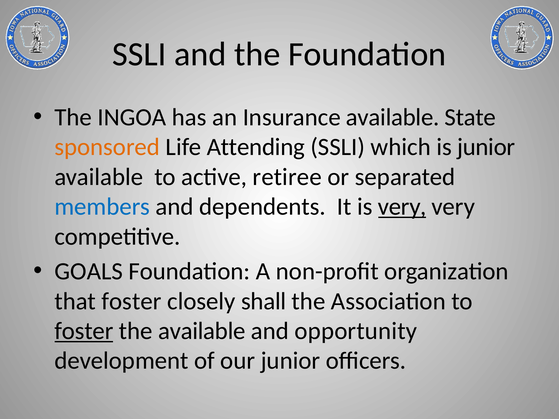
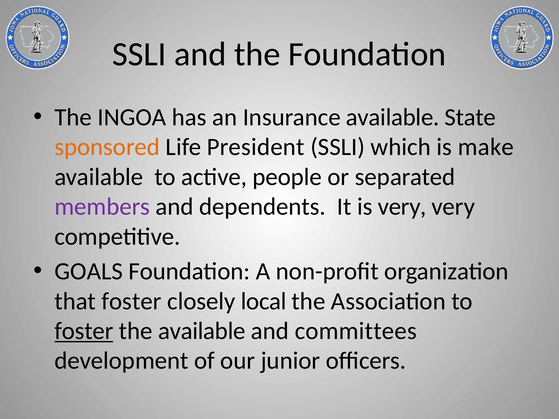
Attending: Attending -> President (256, 147)
is junior: junior -> make (486, 147)
retiree: retiree -> people (287, 177)
members colour: blue -> purple (102, 207)
very underline: present -> none (402, 207)
shall: shall -> local (264, 301)
opportunity: opportunity -> committees (356, 331)
